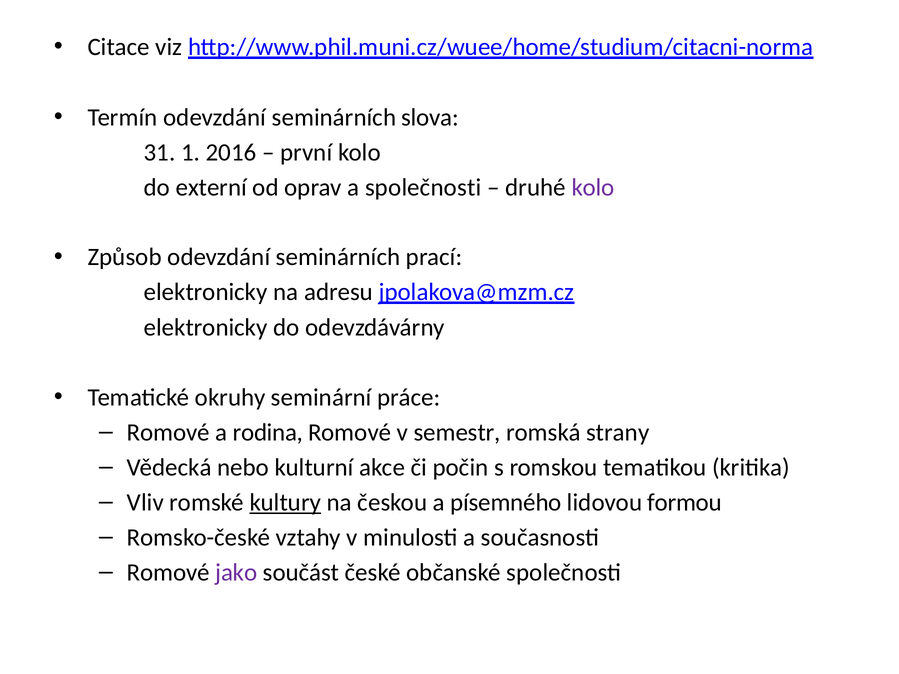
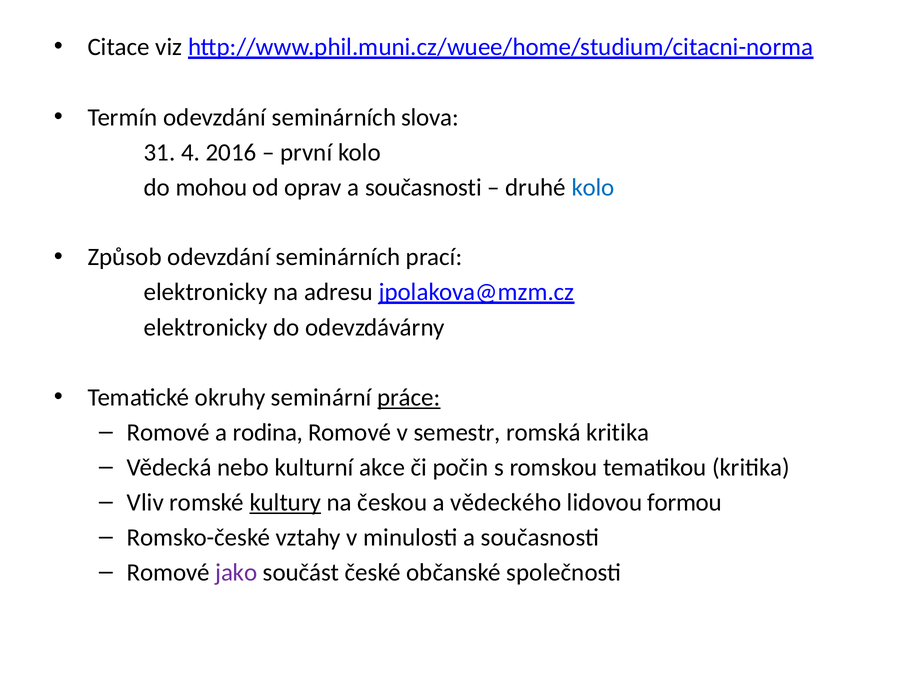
1: 1 -> 4 (191, 152)
externí: externí -> mohou (211, 187)
oprav a společnosti: společnosti -> současnosti (423, 187)
kolo colour: purple -> blue (593, 187)
práce underline: none -> present (409, 398)
romská strany: strany -> kritika (618, 433)
písemného: písemného -> vědeckého (506, 503)
